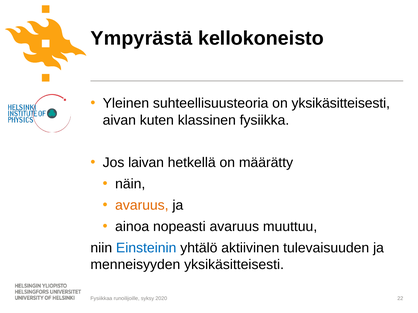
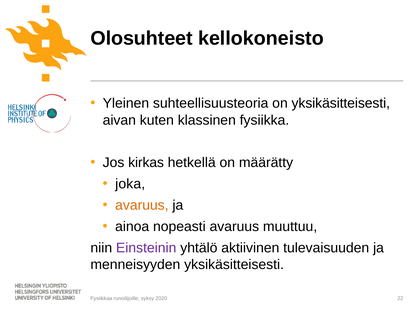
Ympyrästä: Ympyrästä -> Olosuhteet (142, 38)
laivan: laivan -> kirkas (146, 163)
näin: näin -> joka (130, 184)
Einsteinin colour: blue -> purple (146, 248)
